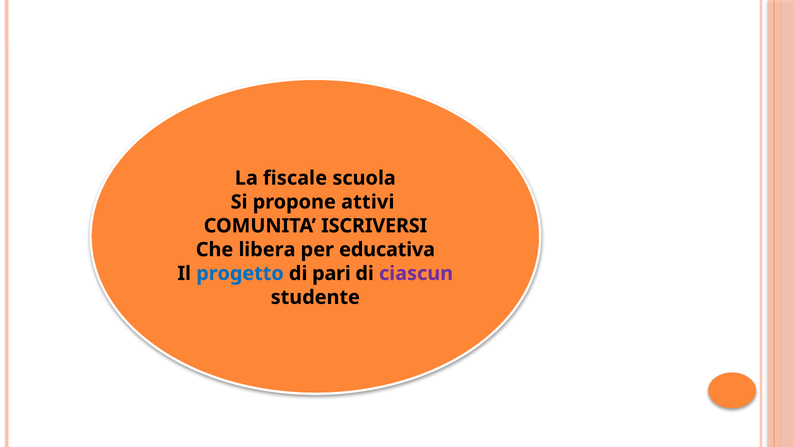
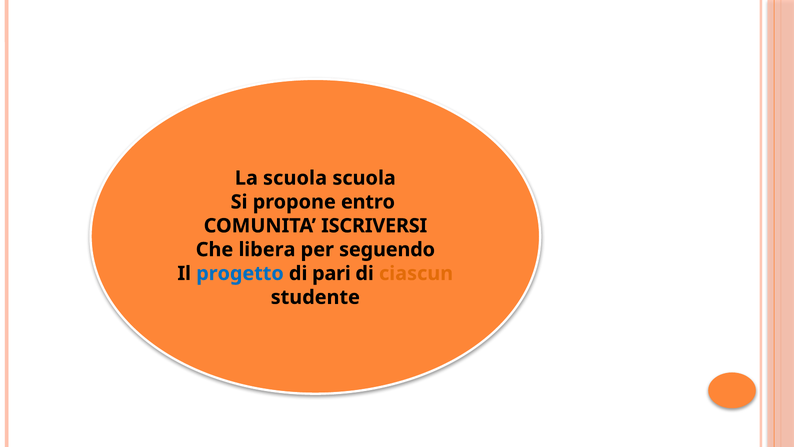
La fiscale: fiscale -> scuola (295, 178)
attivi: attivi -> entro (368, 202)
educativa: educativa -> seguendo (387, 249)
ciascun colour: purple -> orange (416, 273)
